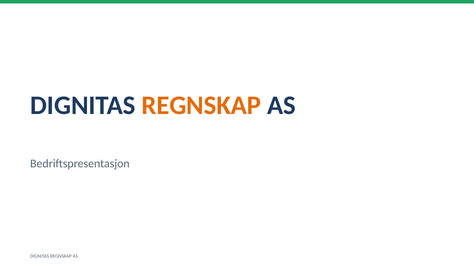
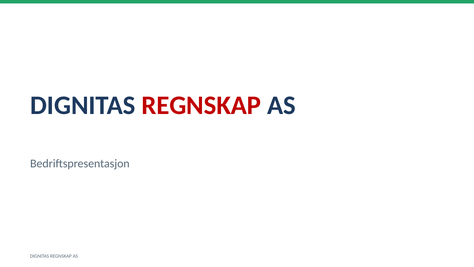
REGNSKAP colour: orange -> red (201, 105)
